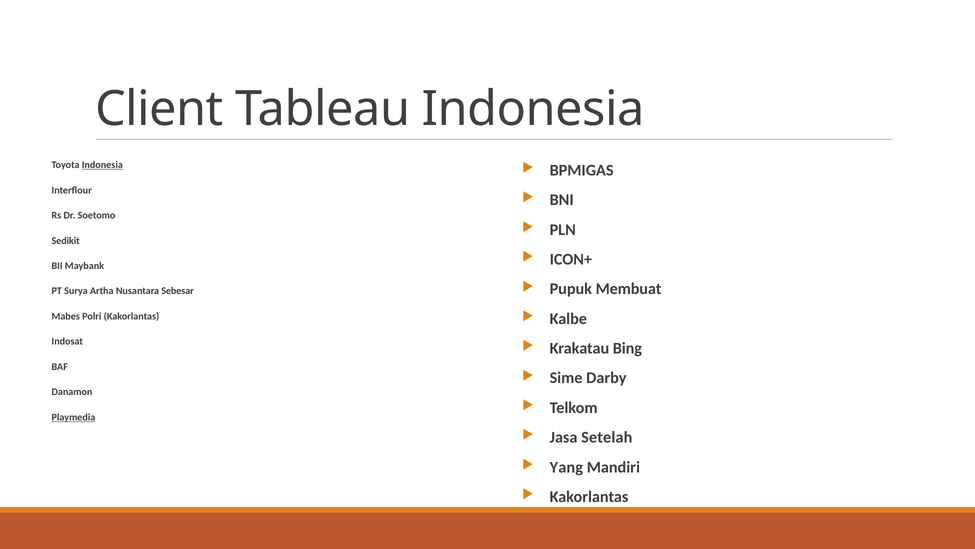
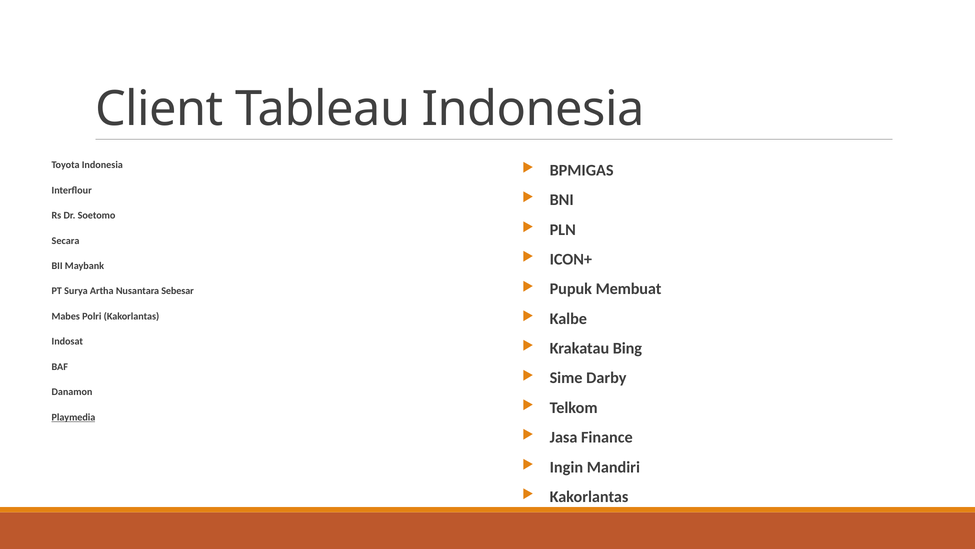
Indonesia underline: present -> none (102, 165)
Sedikit: Sedikit -> Secara (66, 240)
Setelah: Setelah -> Finance (607, 437)
Yang: Yang -> Ingin (566, 467)
